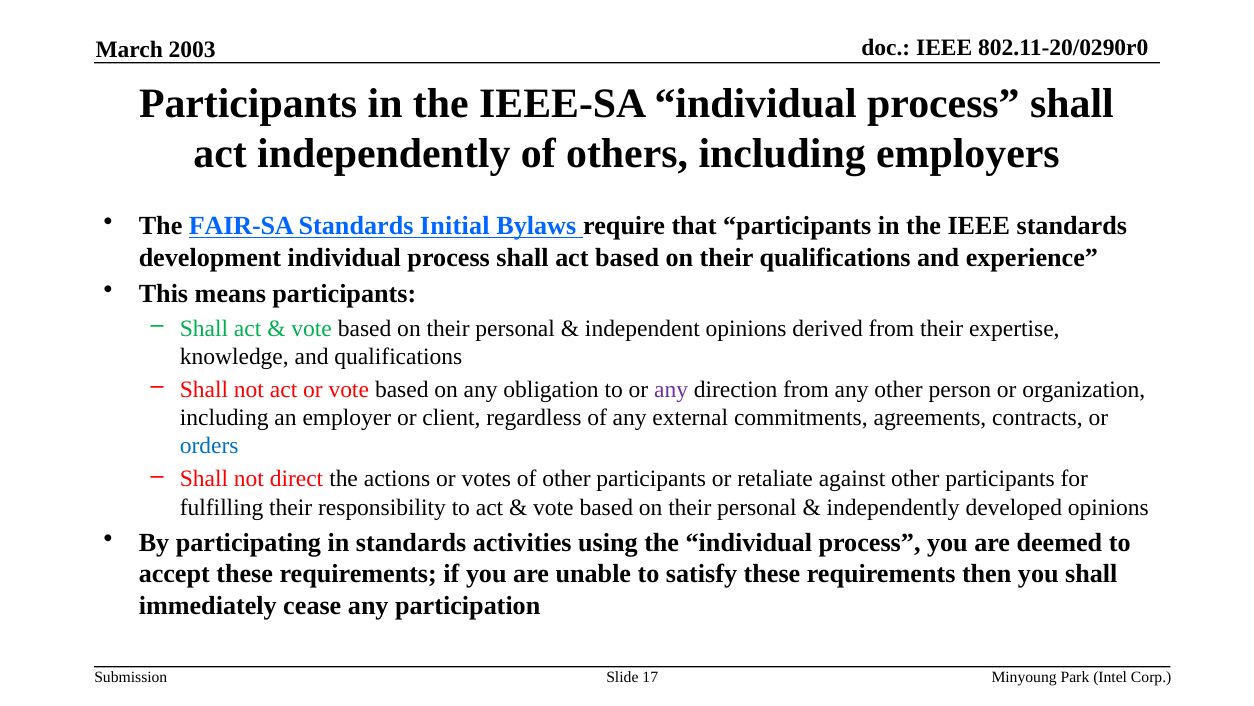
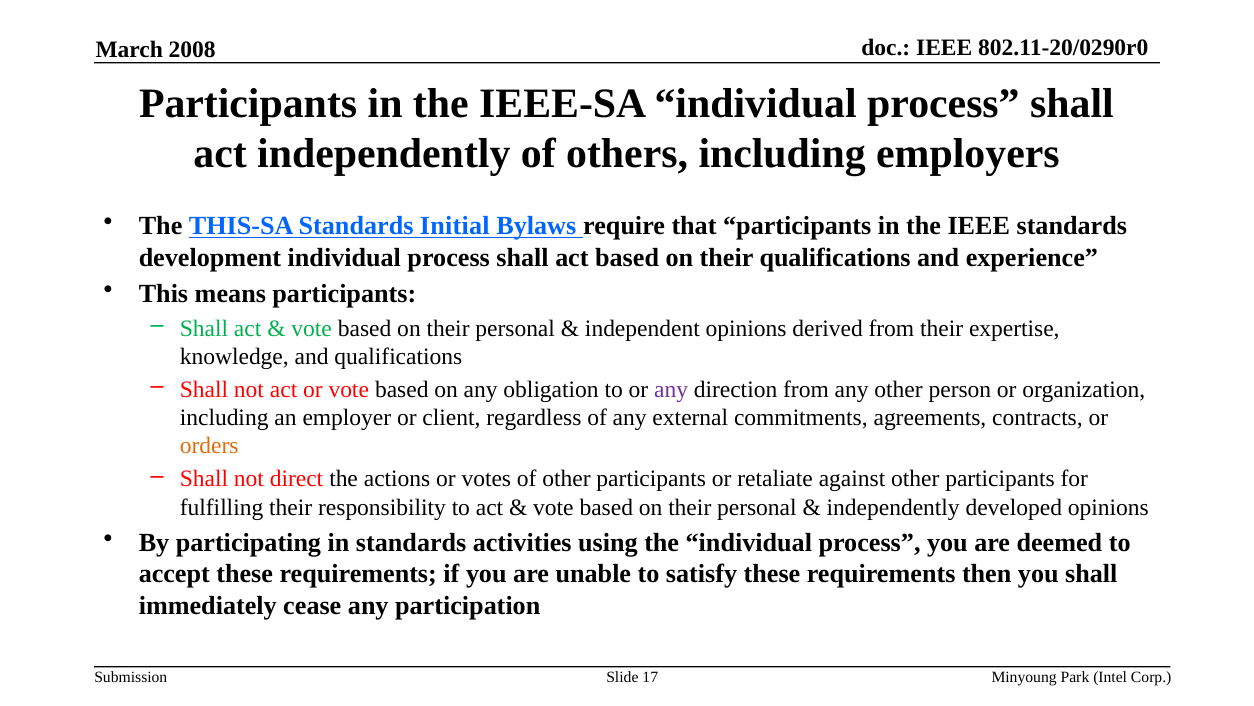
2003: 2003 -> 2008 (192, 50)
FAIR-SA: FAIR-SA -> THIS-SA (241, 226)
orders colour: blue -> orange (209, 446)
